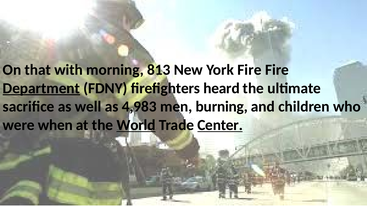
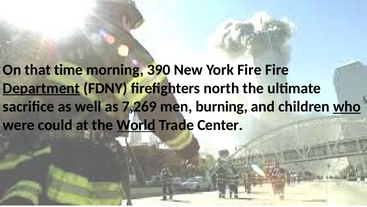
with: with -> time (69, 70)
813: 813 -> 390 (159, 70)
heard: heard -> north (221, 88)
4,983: 4,983 -> 7,269 (139, 106)
who underline: none -> present (347, 106)
when: when -> could (55, 125)
Center underline: present -> none (220, 125)
